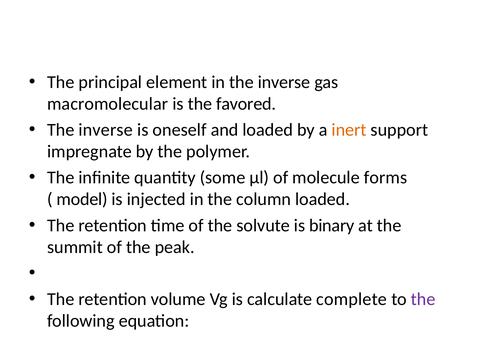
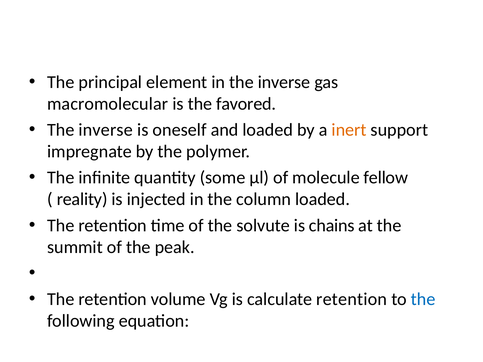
forms: forms -> fellow (386, 178)
model: model -> reality (82, 199)
binary: binary -> chains (332, 226)
calculate complete: complete -> retention (352, 299)
the colour: purple -> blue (423, 299)
